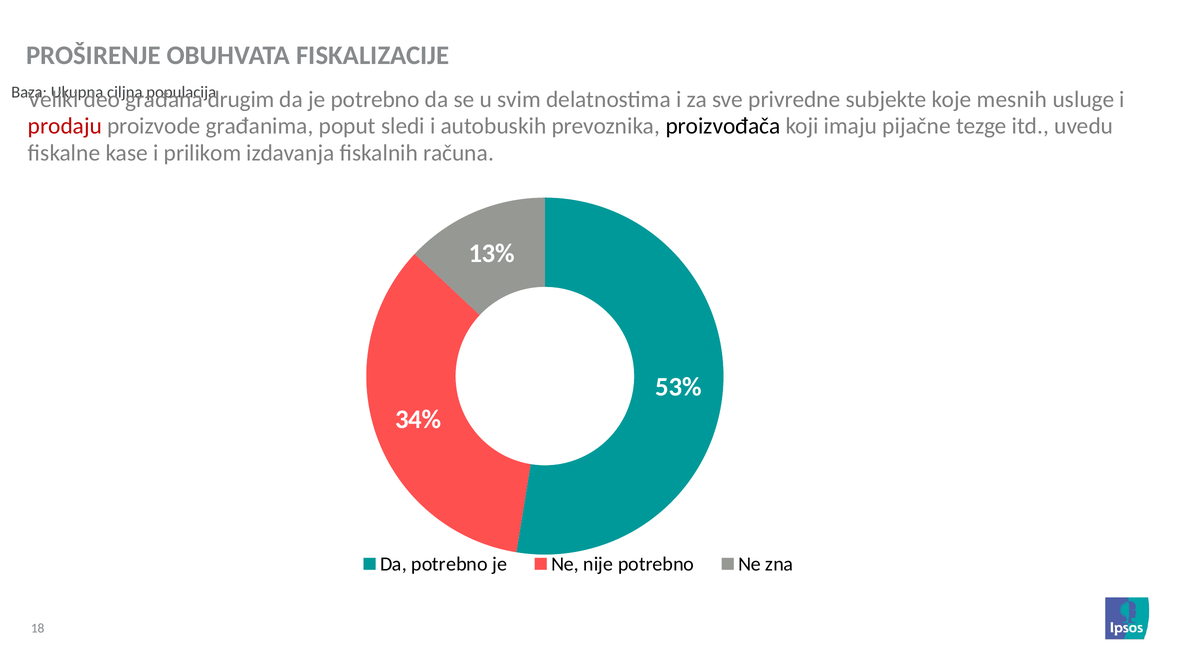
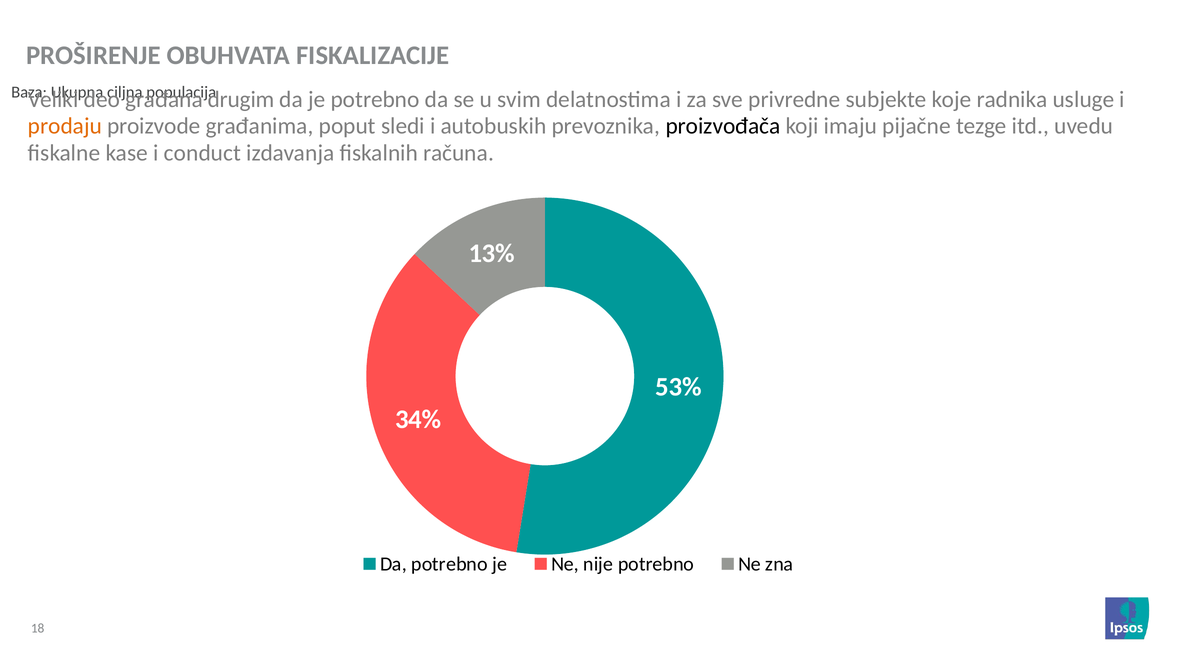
mesnih: mesnih -> radnika (1012, 99)
prodaju colour: red -> orange (65, 126)
prilikom: prilikom -> conduct (202, 153)
